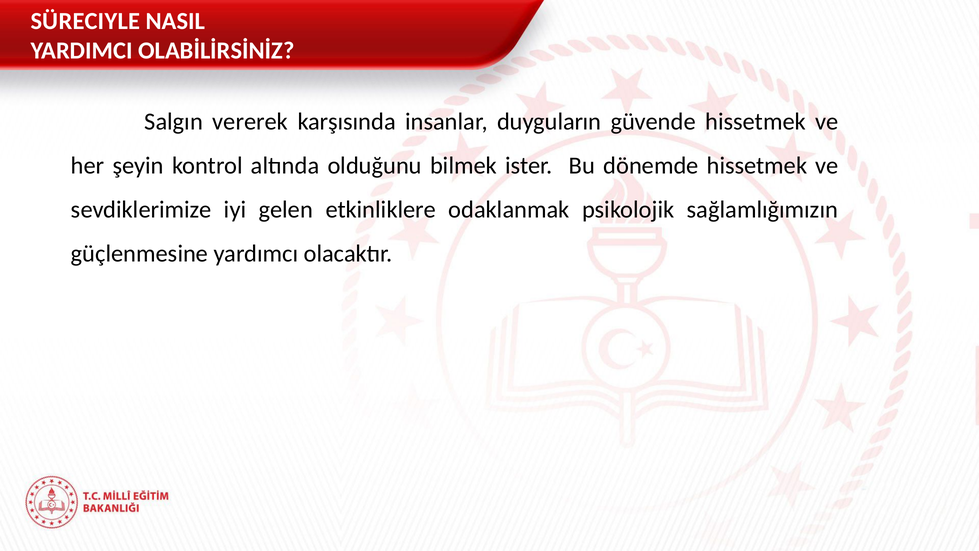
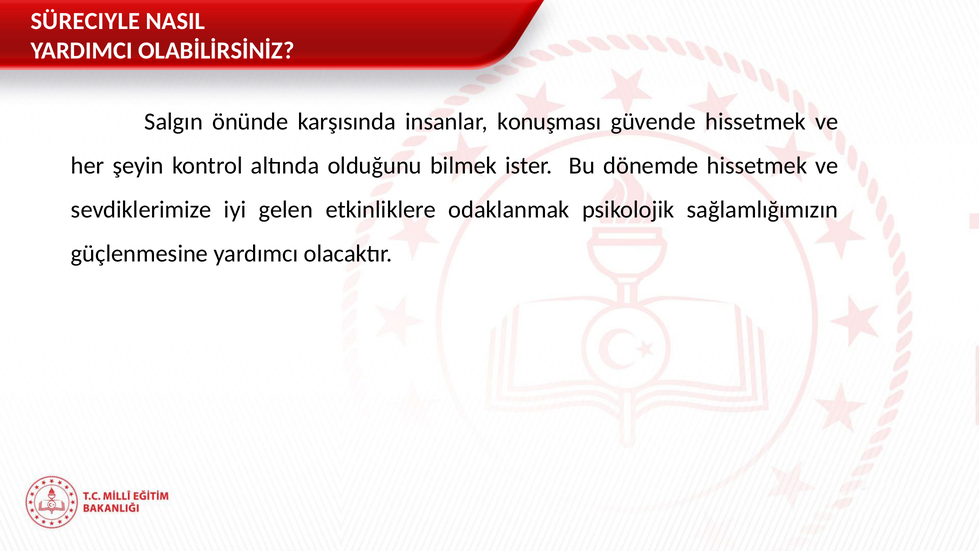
vererek: vererek -> önünde (250, 121)
duyguların: duyguların -> konuşması (549, 121)
